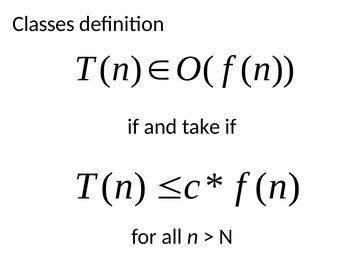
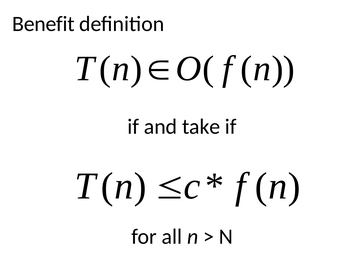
Classes: Classes -> Benefit (43, 24)
